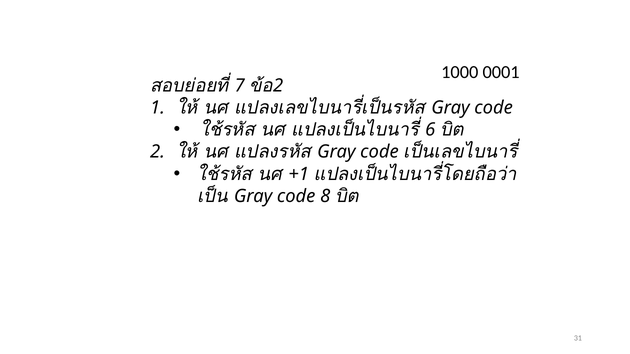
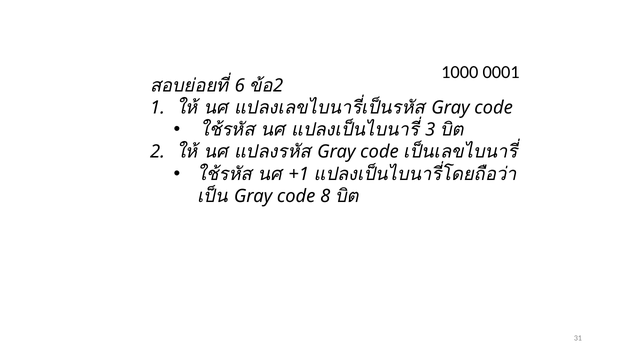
7: 7 -> 6 (240, 86)
6: 6 -> 3 (430, 130)
